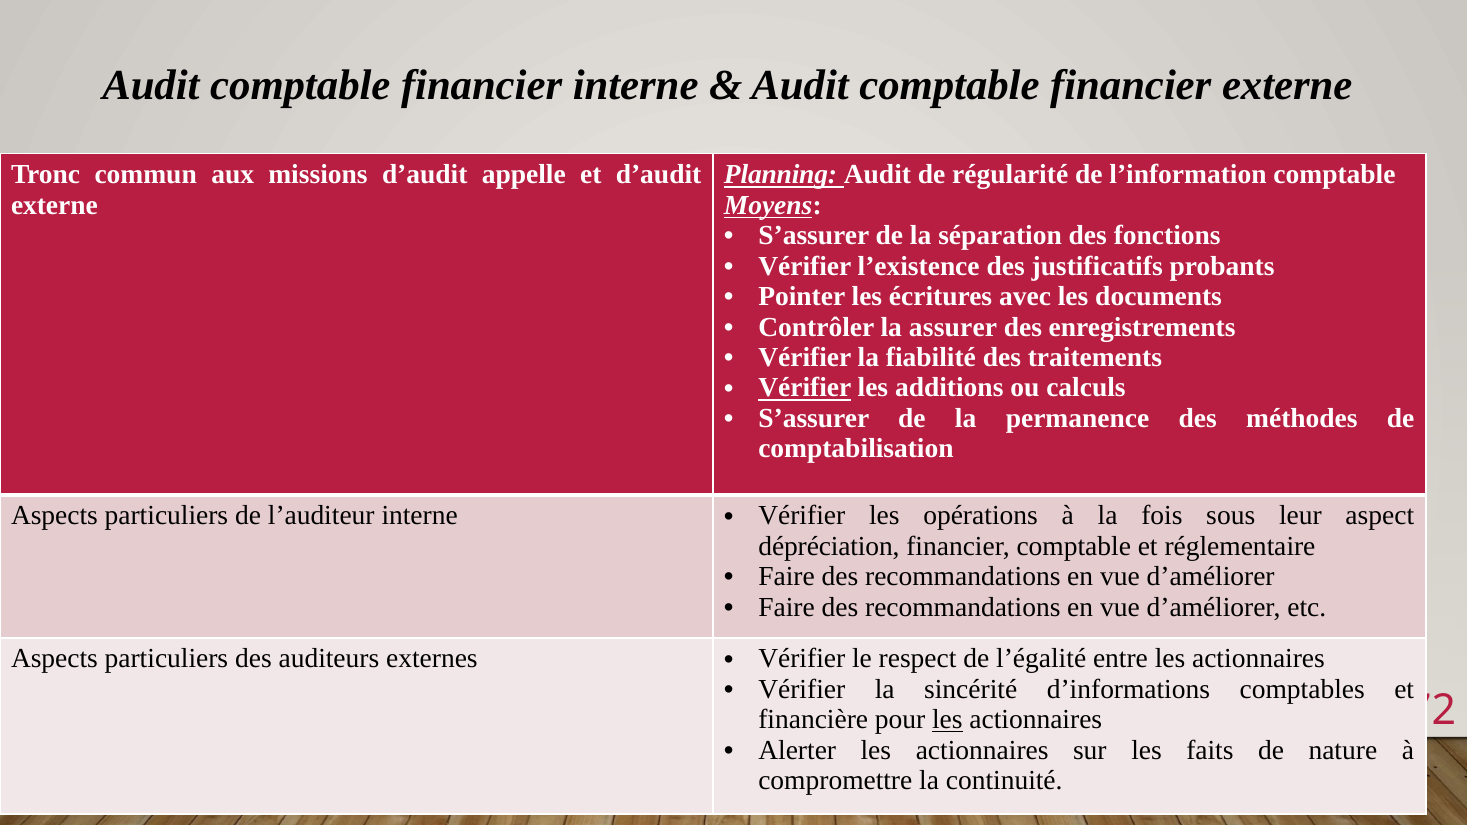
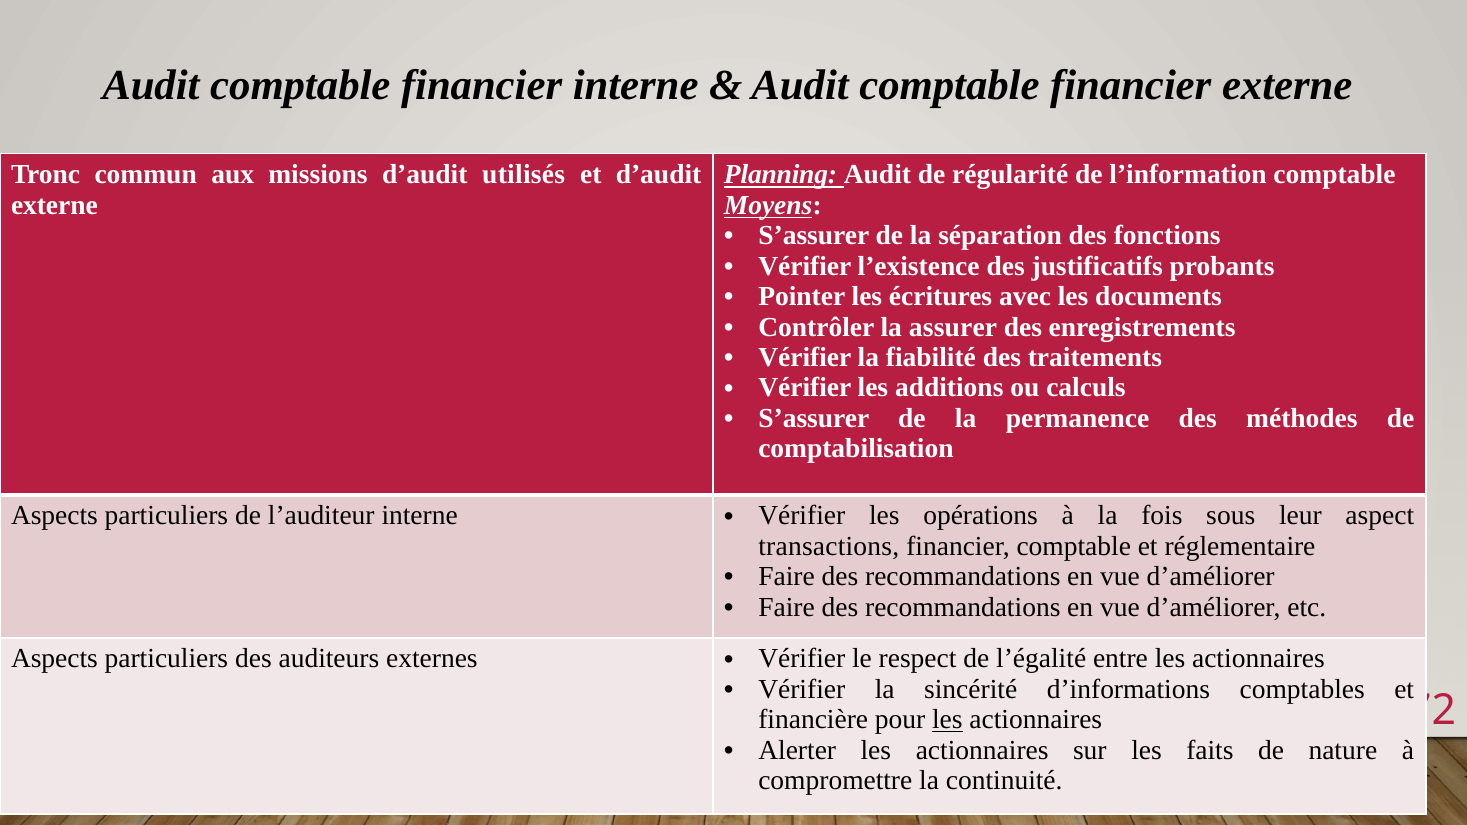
appelle: appelle -> utilisés (524, 175)
Vérifier underline: present -> none (805, 388)
dépréciation: dépréciation -> transactions (829, 546)
